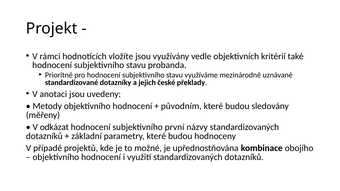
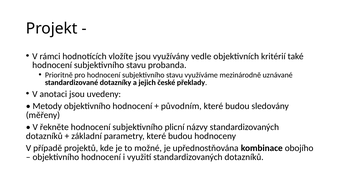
odkázat: odkázat -> řekněte (54, 127)
první: první -> plicní (175, 127)
